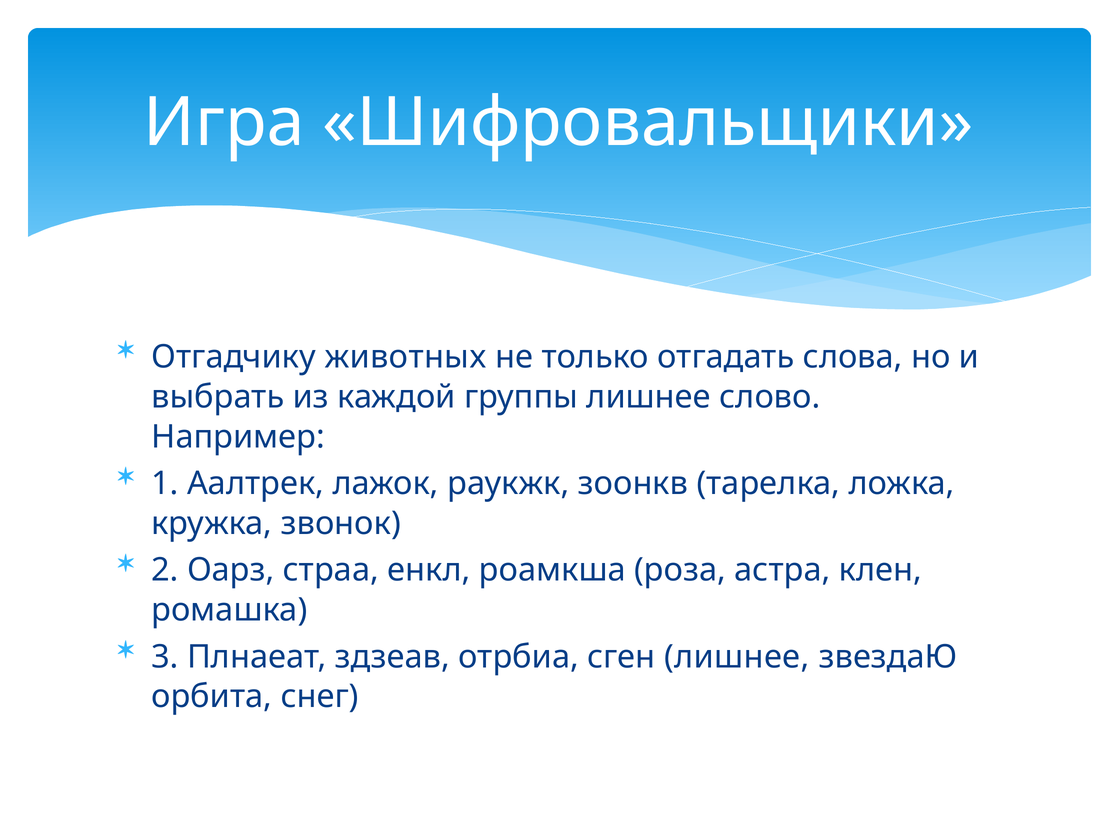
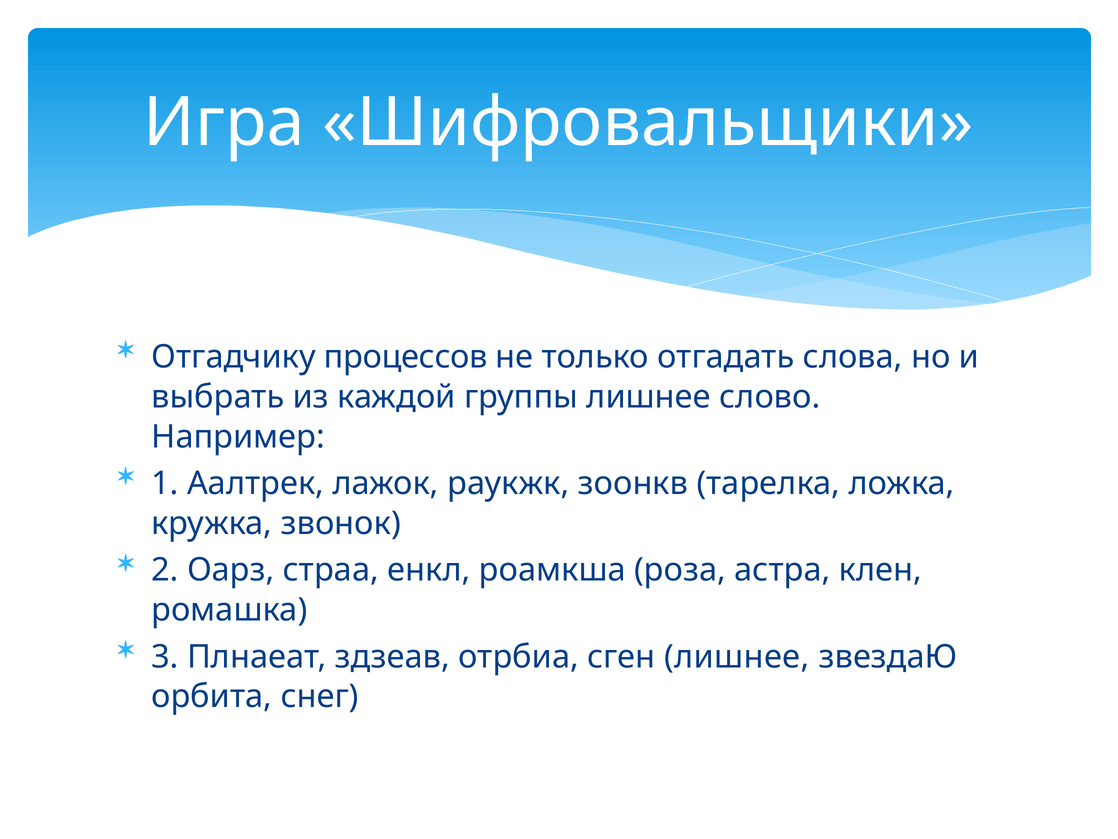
животных: животных -> процессов (406, 357)
